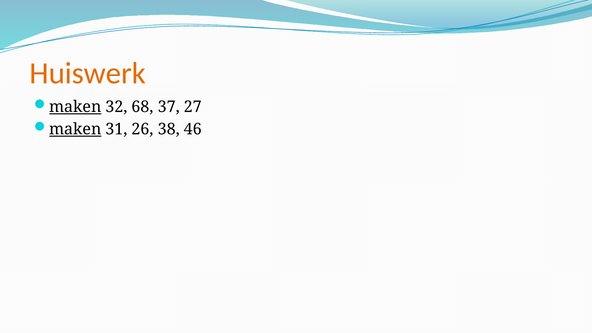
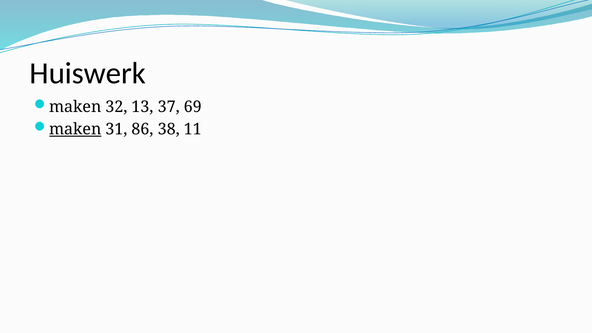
Huiswerk colour: orange -> black (88, 73)
maken underline: present -> none (75, 107)
68: 68 -> 13 (143, 107)
27: 27 -> 69 (193, 107)
26: 26 -> 86 (143, 129)
46: 46 -> 11 (193, 129)
